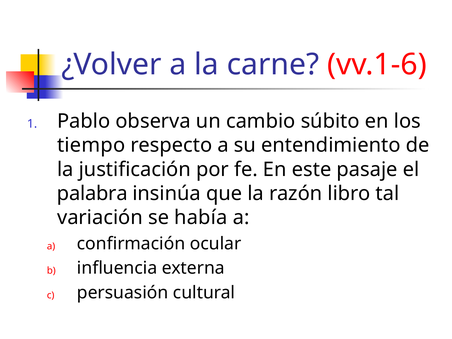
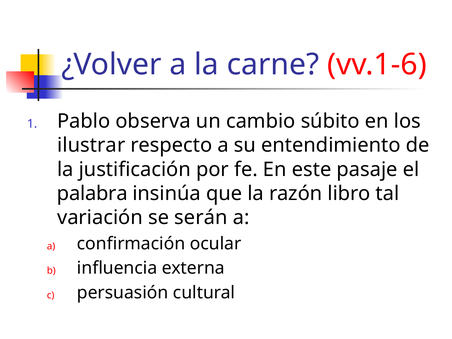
tiempo: tiempo -> ilustrar (91, 145)
había: había -> serán (201, 218)
